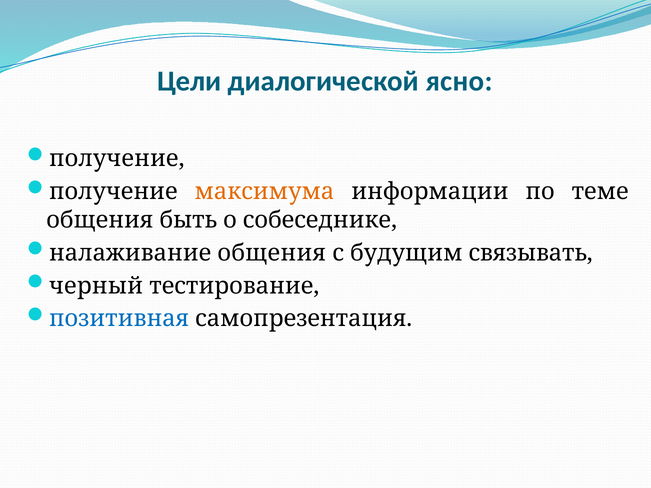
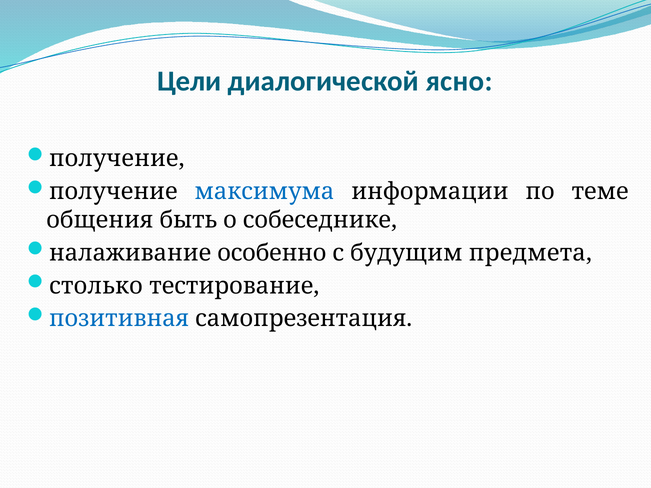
максимума colour: orange -> blue (264, 192)
налаживание общения: общения -> особенно (272, 253)
связывать: связывать -> предмета (530, 253)
черный: черный -> столько (96, 286)
